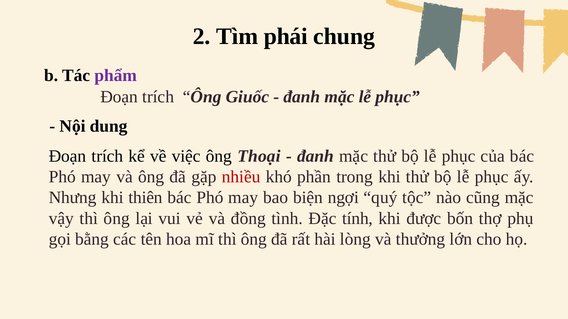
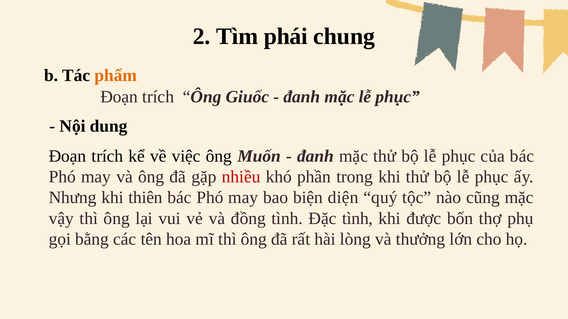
phẩm colour: purple -> orange (116, 75)
Thoại: Thoại -> Muốn (259, 156)
ngợi: ngợi -> diện (343, 198)
Đặc tính: tính -> tình (358, 219)
